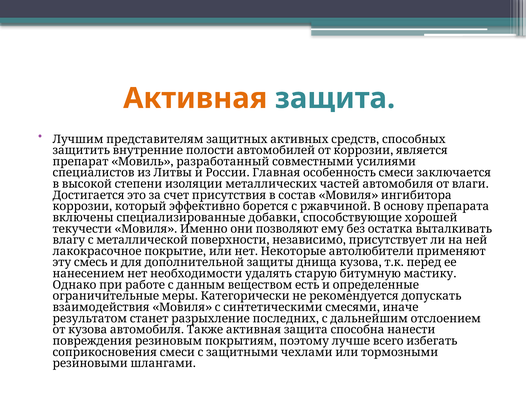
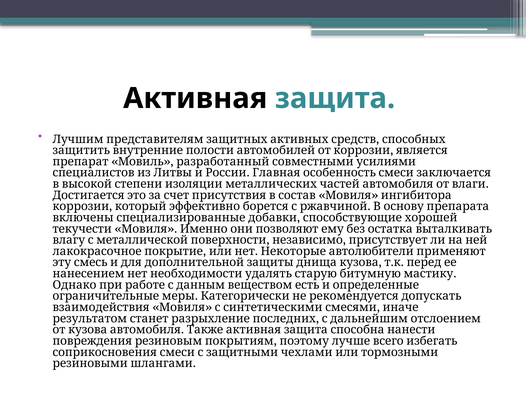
Активная colour: orange -> black (195, 98)
